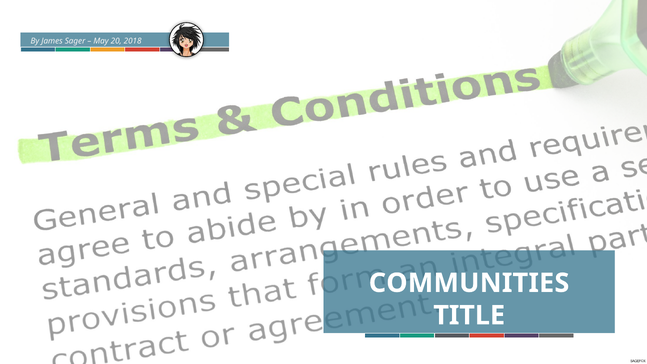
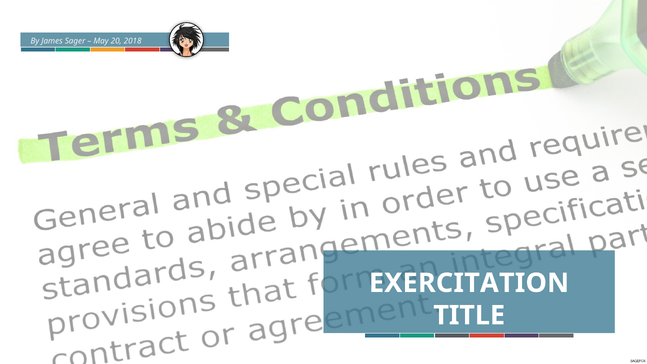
COMMUNITIES: COMMUNITIES -> EXERCITATION (469, 283)
